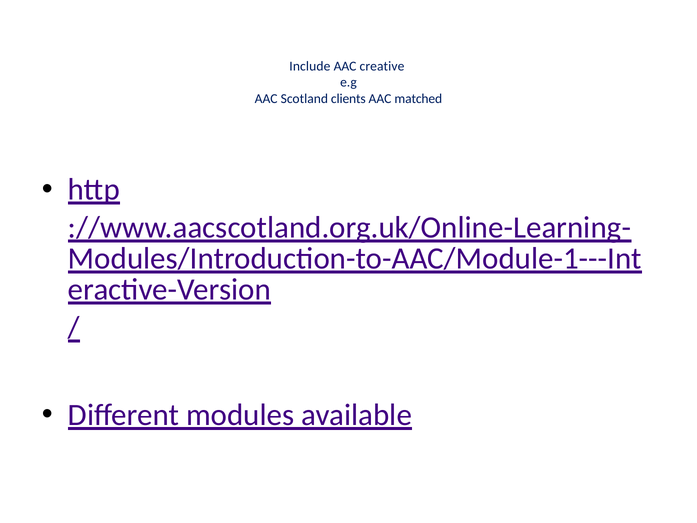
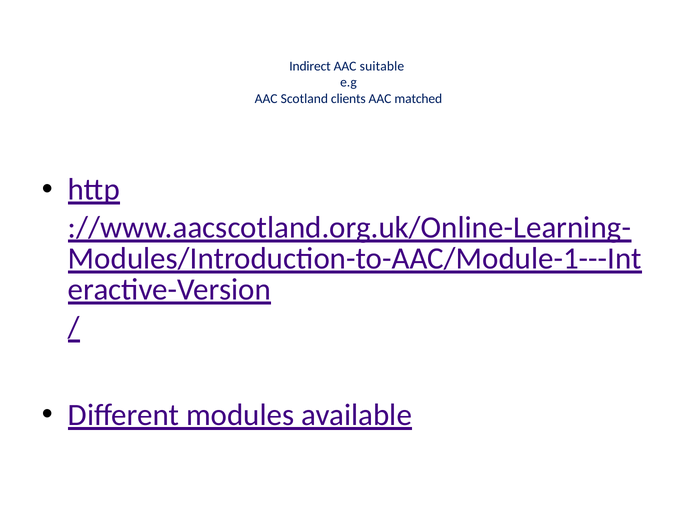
Include: Include -> Indirect (310, 66)
creative: creative -> suitable (382, 66)
